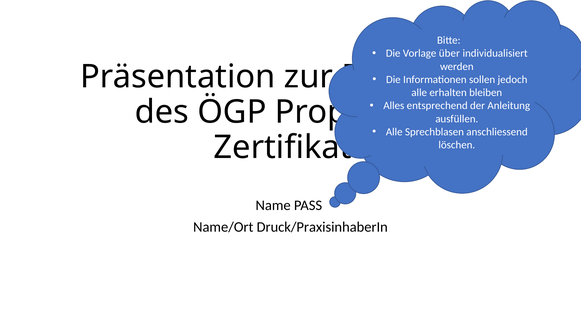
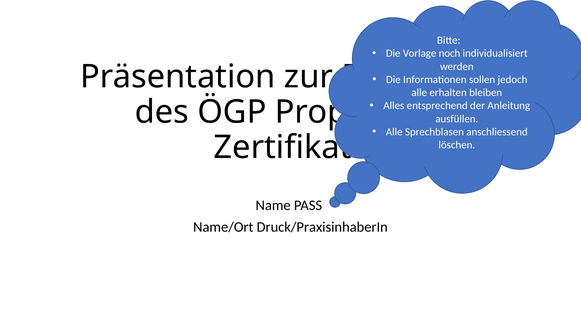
über: über -> noch (449, 53)
